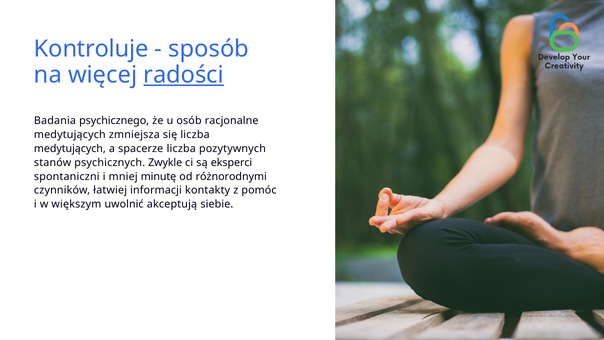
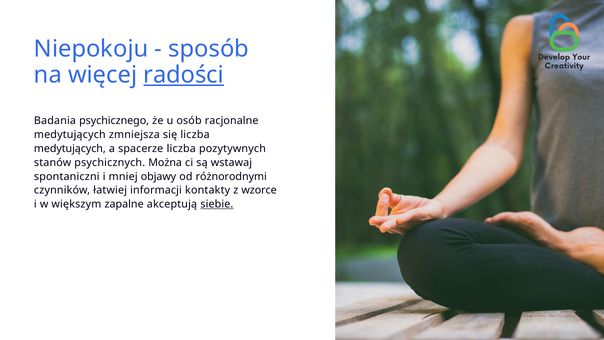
Kontroluje: Kontroluje -> Niepokoju (91, 49)
Zwykle: Zwykle -> Można (165, 162)
eksperci: eksperci -> wstawaj (231, 162)
minutę: minutę -> objawy (159, 176)
pomóc: pomóc -> wzorce (259, 190)
uwolnić: uwolnić -> zapalne (124, 204)
siebie underline: none -> present (217, 204)
